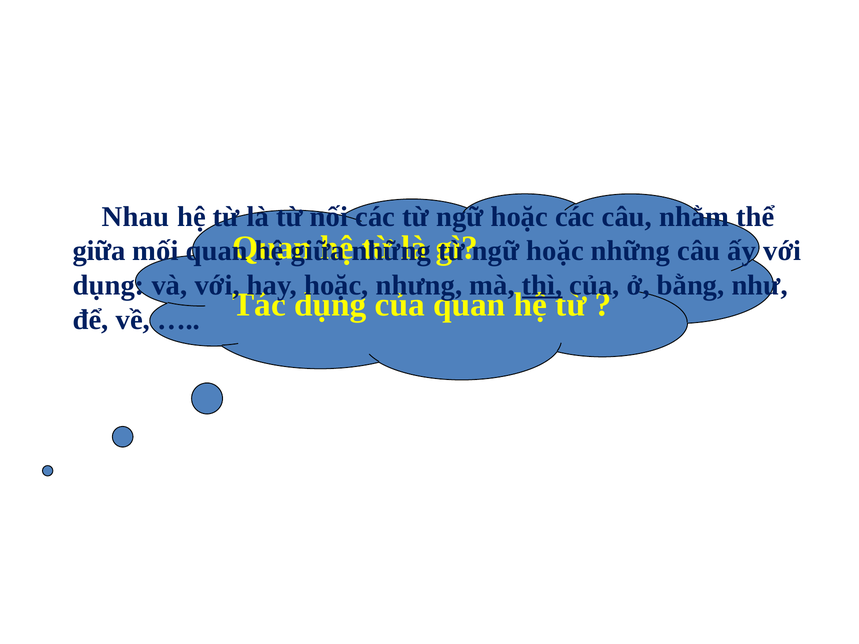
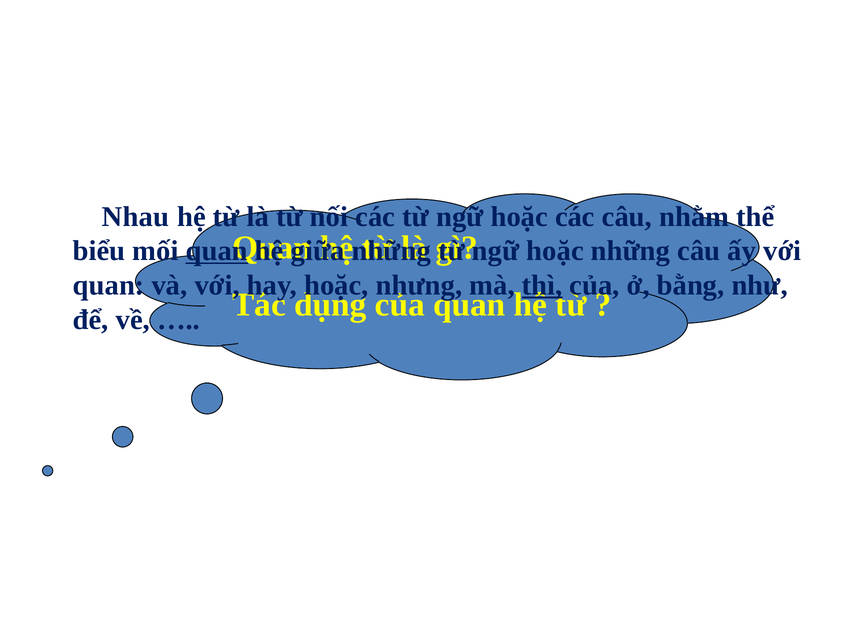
giữa: giữa -> biểu (99, 251)
quan underline: none -> present (217, 251)
dụng: dụng -> quan (109, 285)
